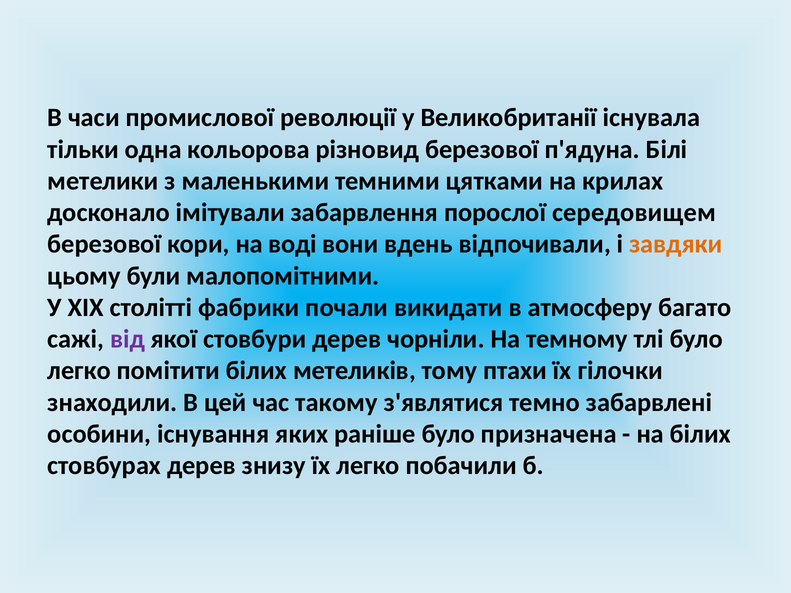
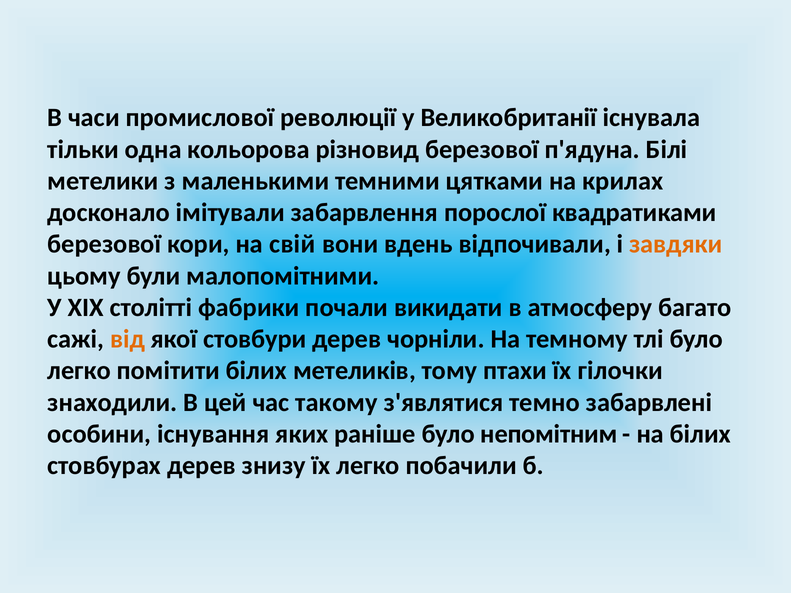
середовищем: середовищем -> квадратиками (634, 213)
воді: воді -> свій (292, 244)
від colour: purple -> orange (127, 339)
призначена: призначена -> непомітним (549, 434)
